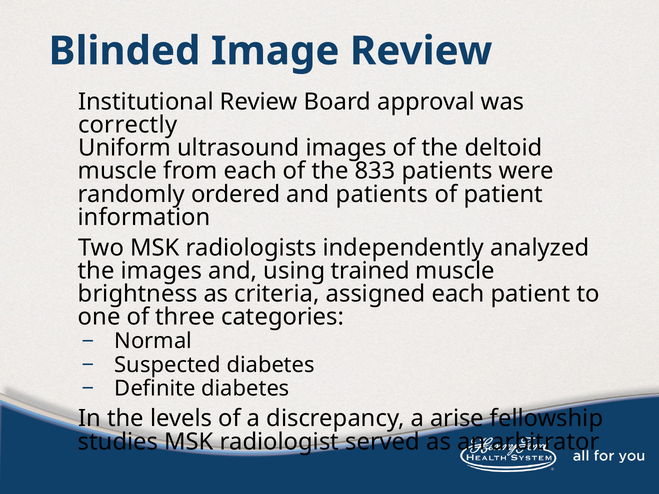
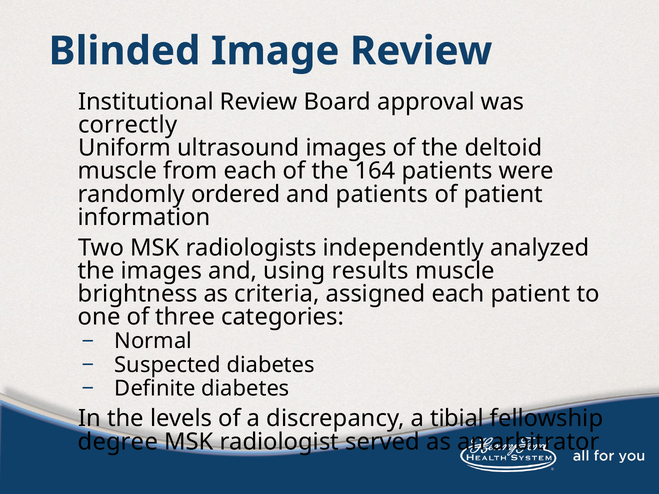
833: 833 -> 164 (375, 171)
trained: trained -> results (370, 271)
arise: arise -> tibial (457, 419)
studies: studies -> degree (118, 442)
